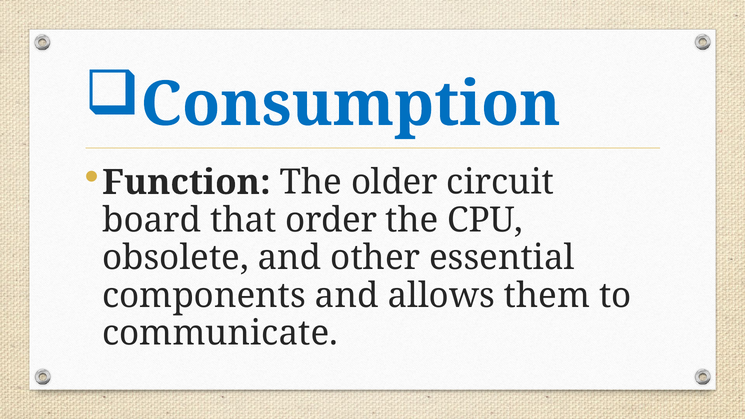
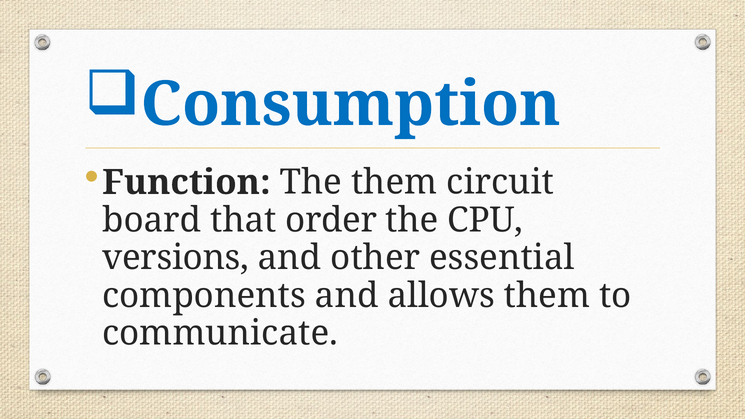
The older: older -> them (394, 182)
obsolete: obsolete -> versions (176, 258)
